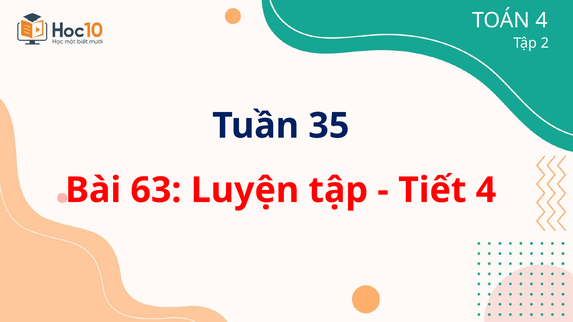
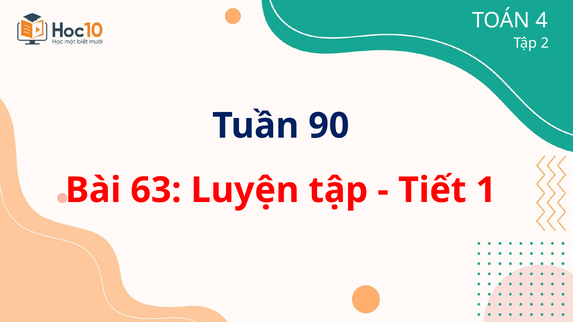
35: 35 -> 90 (329, 126)
Tiết 4: 4 -> 1 (486, 190)
